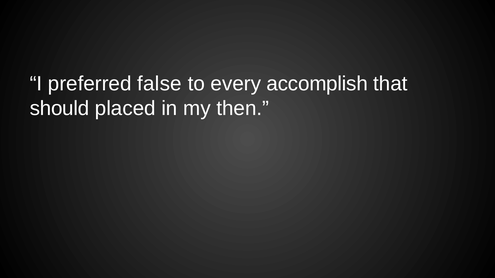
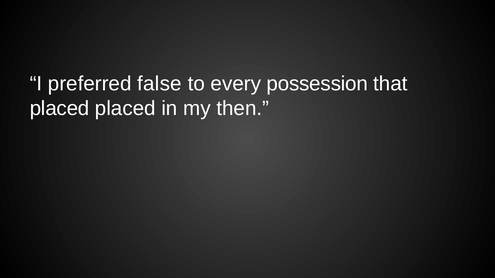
accomplish: accomplish -> possession (317, 84)
should: should -> placed (60, 108)
